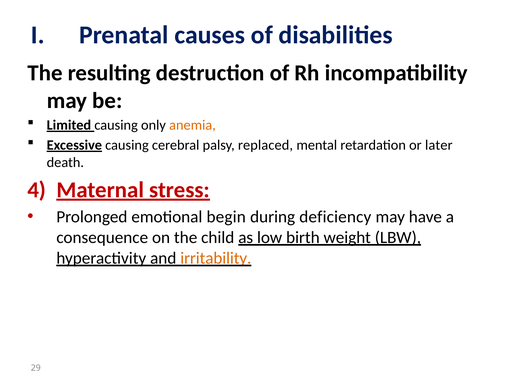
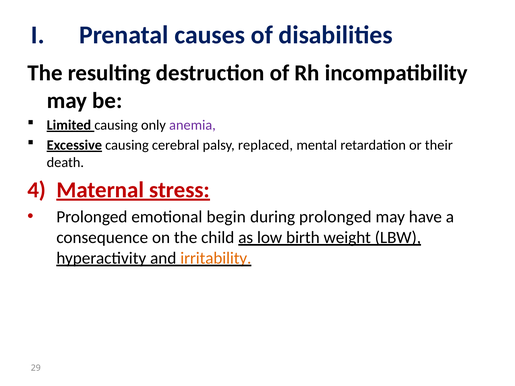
anemia colour: orange -> purple (192, 125)
later: later -> their (439, 145)
during deficiency: deficiency -> prolonged (335, 217)
